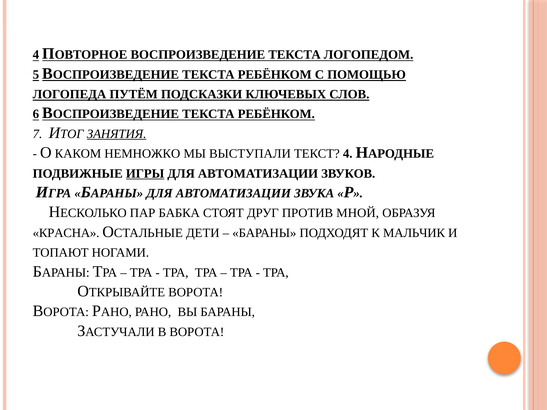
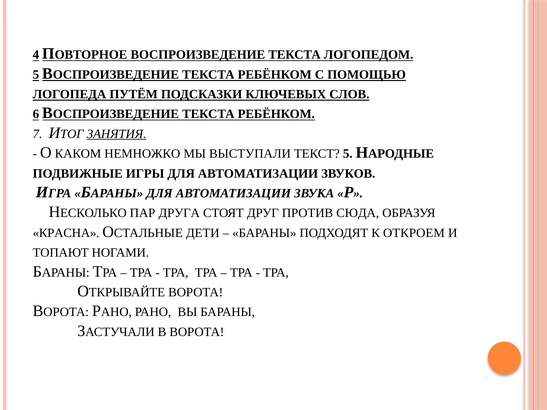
ТЕКСТ 4: 4 -> 5 (348, 154)
ИГРЫ underline: present -> none (145, 174)
БАБКА: БАБКА -> ДРУГА (179, 213)
МНОЙ: МНОЙ -> СЮДА (358, 213)
МАЛЬЧИК: МАЛЬЧИК -> ОТКРОЕМ (414, 233)
